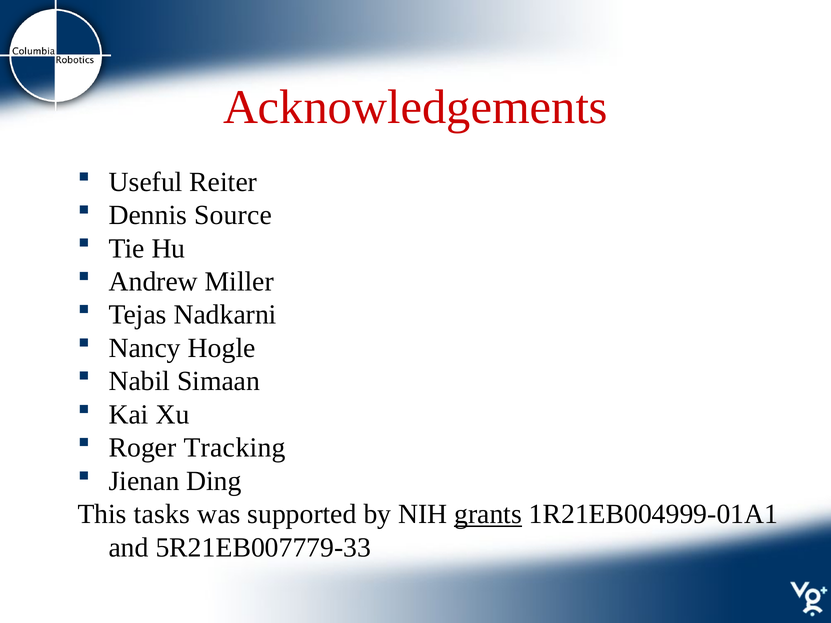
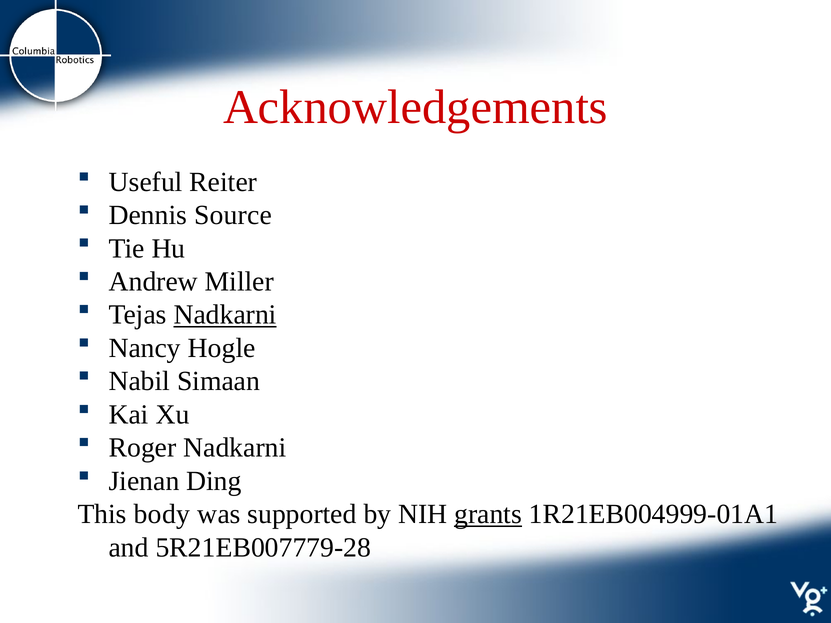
Nadkarni underline: none -> present (225, 315)
Roger Tracking: Tracking -> Nadkarni (235, 448)
tasks: tasks -> body (162, 514)
5R21EB007779-33: 5R21EB007779-33 -> 5R21EB007779-28 (263, 548)
